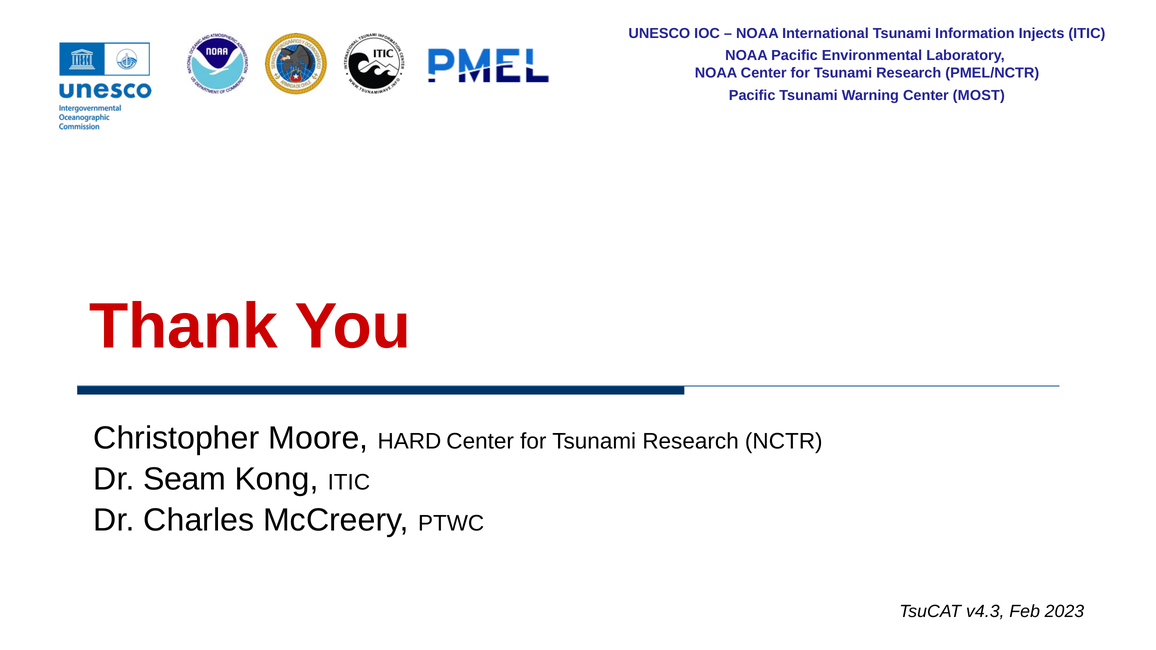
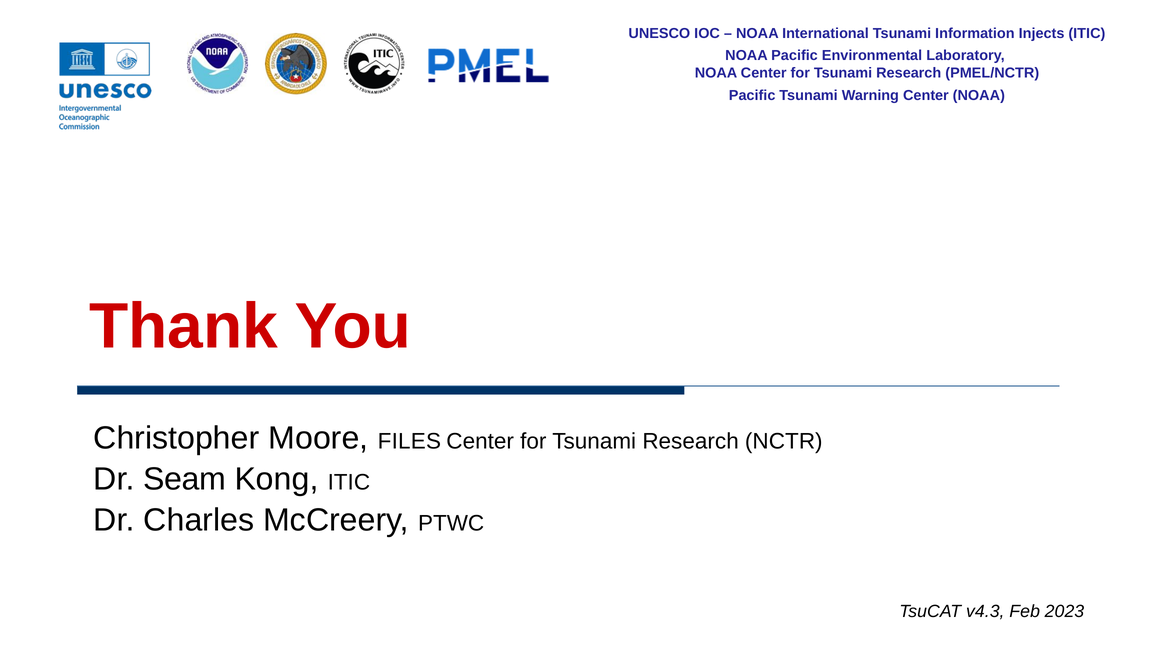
Center MOST: MOST -> NOAA (979, 95)
HARD: HARD -> FILES (409, 441)
